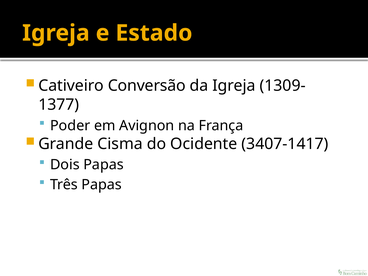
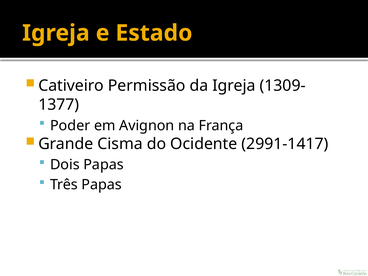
Conversão: Conversão -> Permissão (147, 86)
3407-1417: 3407-1417 -> 2991-1417 (285, 144)
